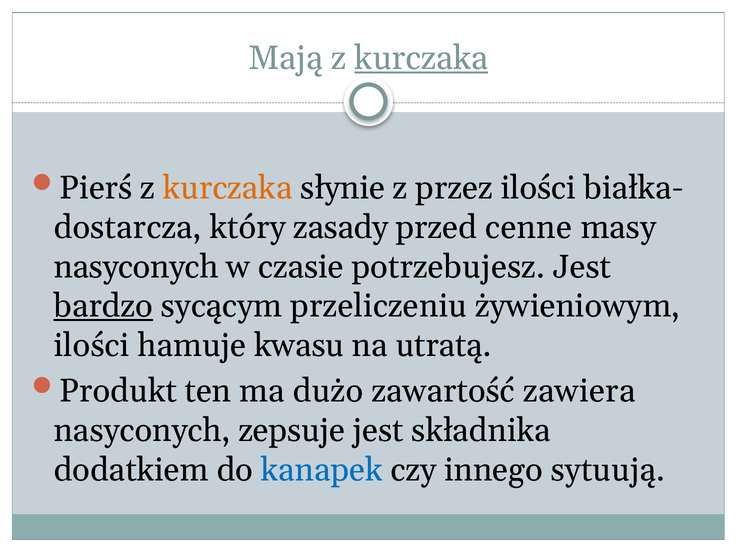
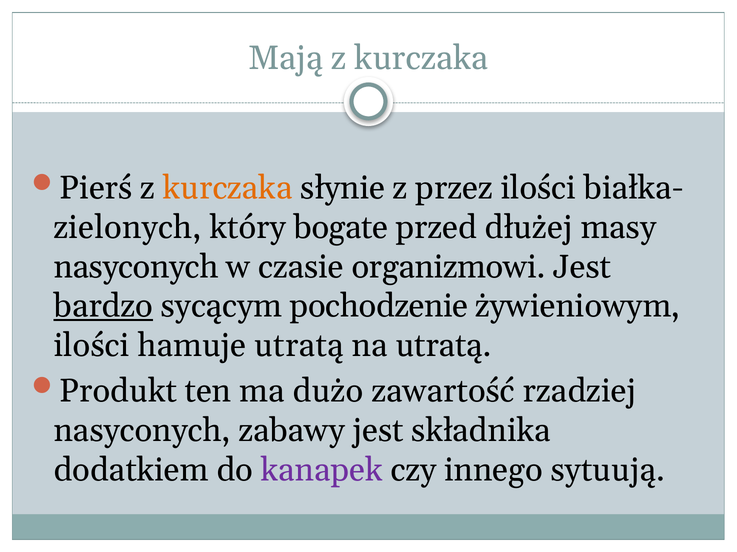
kurczaka underline: present -> none (421, 58)
dostarcza: dostarcza -> zielonych (128, 228)
zasady: zasady -> bogate (341, 228)
cenne: cenne -> dłużej (529, 228)
potrzebujesz: potrzebujesz -> organizmowi (448, 267)
przeliczeniu: przeliczeniu -> pochodzenie (379, 306)
hamuje kwasu: kwasu -> utratą (299, 346)
zawiera: zawiera -> rzadziej (580, 392)
zepsuje: zepsuje -> zabawy (292, 431)
kanapek colour: blue -> purple (322, 470)
